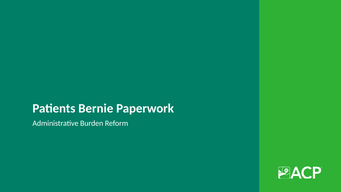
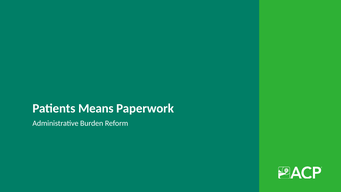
Bernie: Bernie -> Means (96, 108)
